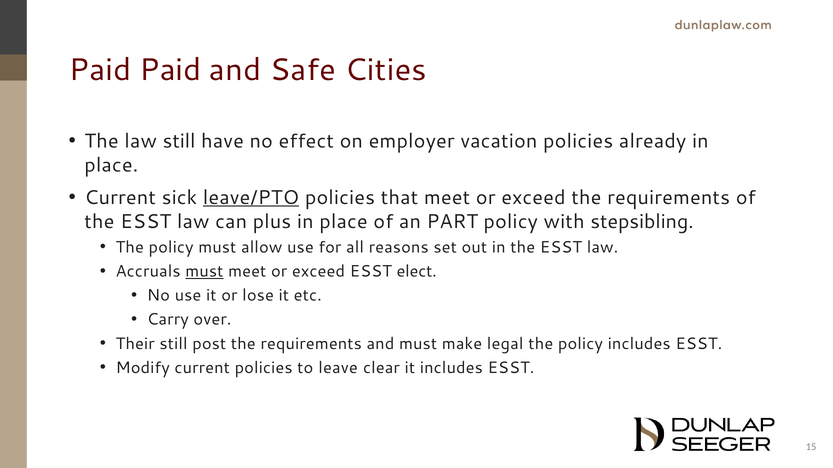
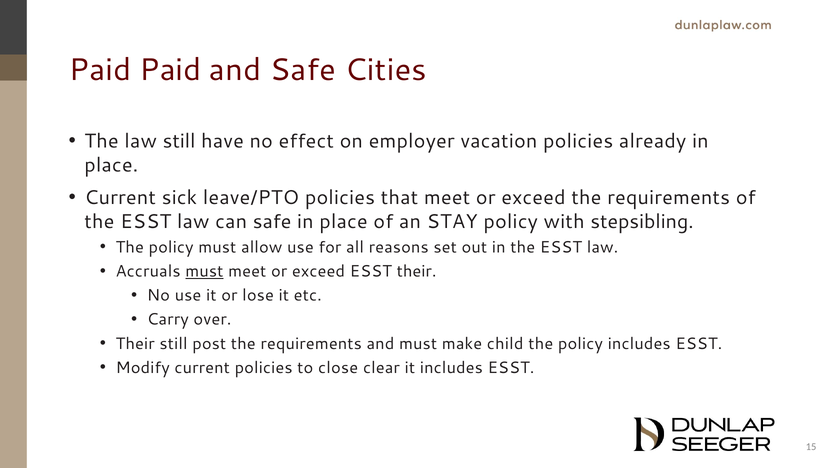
leave/PTO underline: present -> none (251, 198)
can plus: plus -> safe (272, 222)
PART: PART -> STAY (452, 222)
ESST elect: elect -> their (417, 272)
legal: legal -> child (505, 344)
leave: leave -> close (338, 368)
